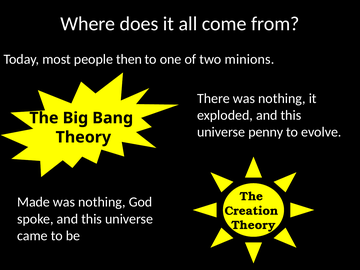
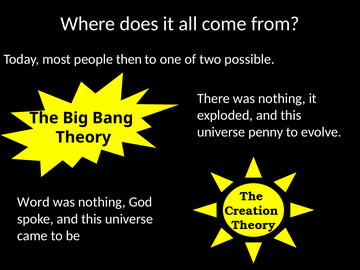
minions: minions -> possible (250, 59)
Made: Made -> Word (33, 202)
